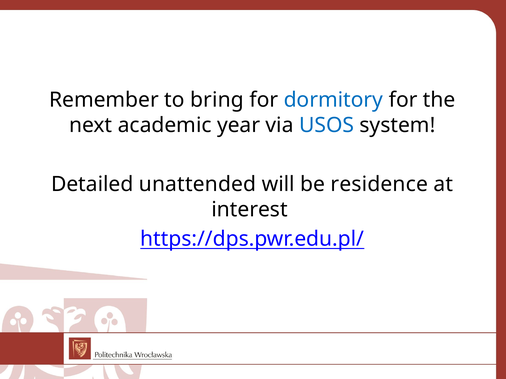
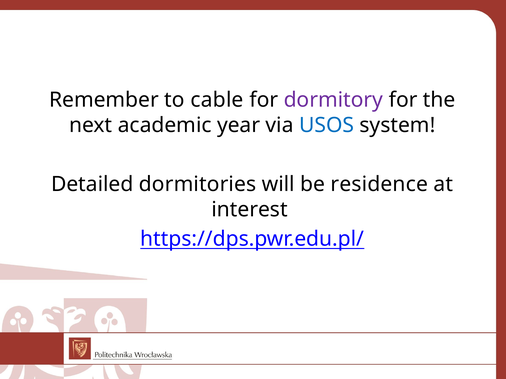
bring: bring -> cable (217, 100)
dormitory colour: blue -> purple (333, 100)
unattended: unattended -> dormitories (198, 185)
